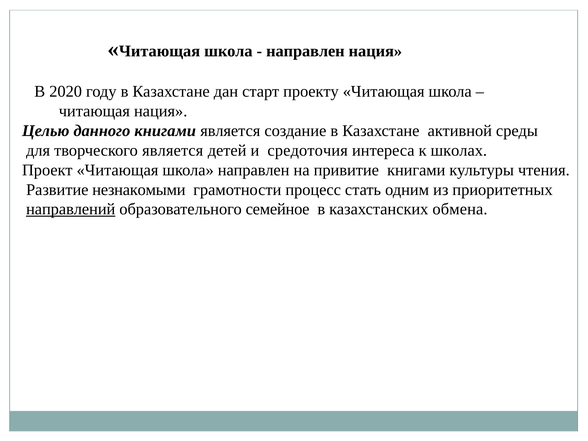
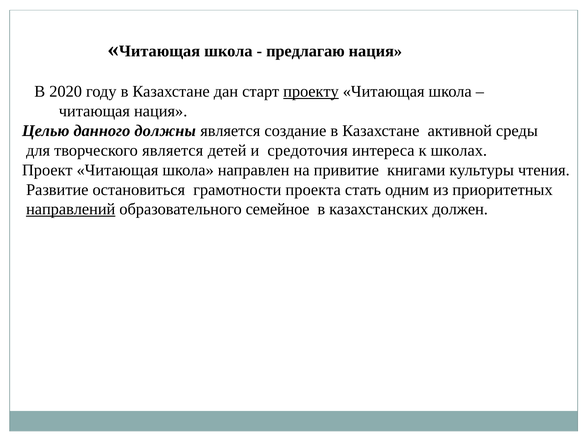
направлен: направлен -> предлагаю (305, 51)
проекту underline: none -> present (311, 92)
данного книгами: книгами -> должны (165, 131)
незнакомыми: незнакомыми -> остановиться (139, 190)
процесс: процесс -> проекта (313, 190)
обмена: обмена -> должен (460, 209)
